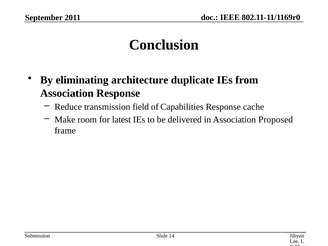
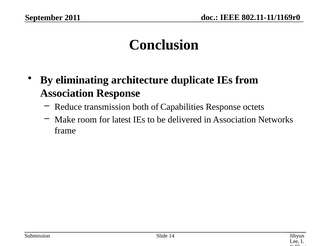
field: field -> both (141, 107)
cache: cache -> octets (254, 107)
Proposed: Proposed -> Networks (276, 120)
